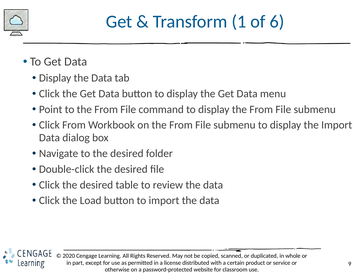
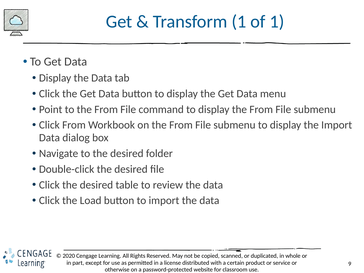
of 6: 6 -> 1 (277, 22)
